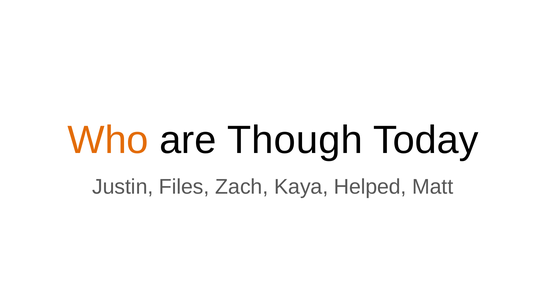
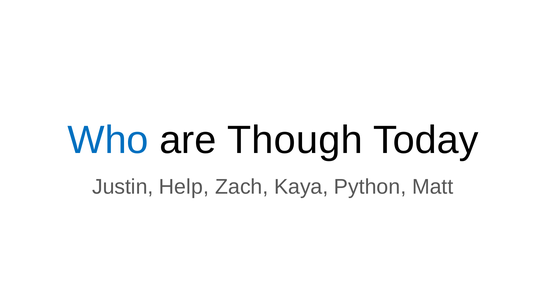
Who colour: orange -> blue (108, 140)
Files: Files -> Help (184, 187)
Helped: Helped -> Python (370, 187)
